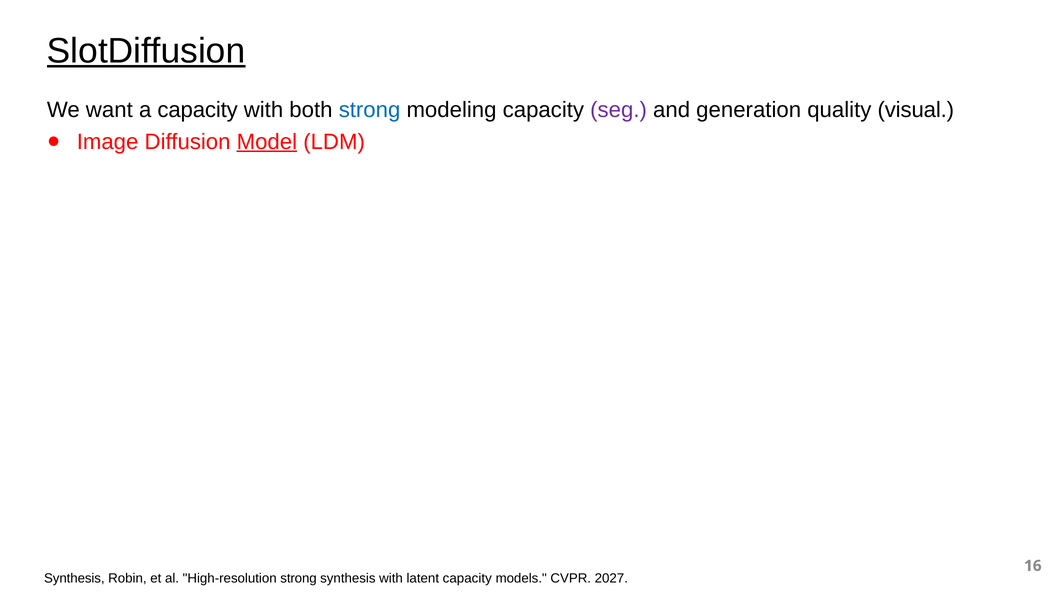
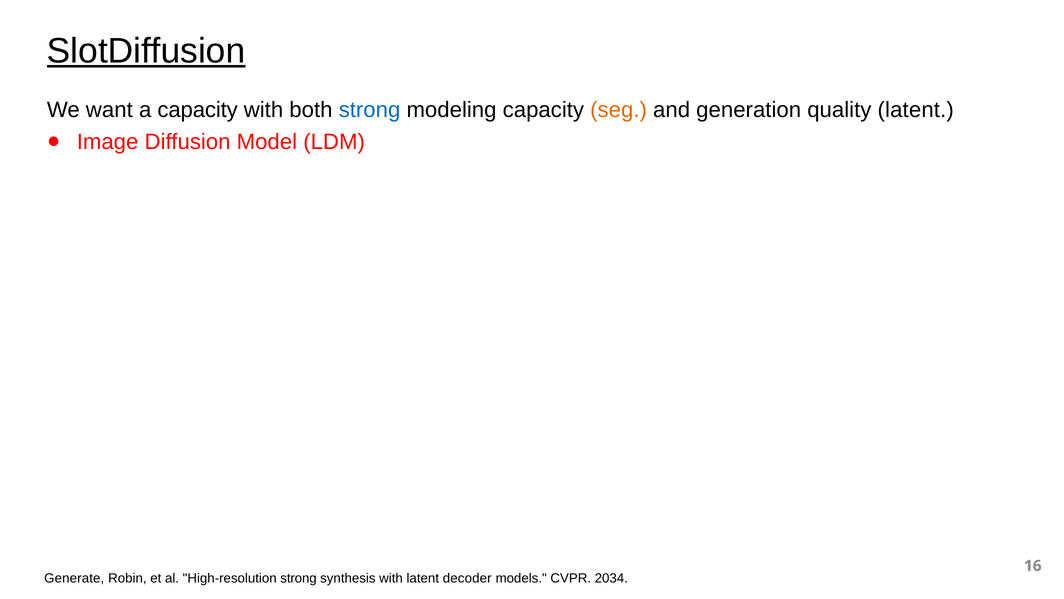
seg colour: purple -> orange (619, 110)
quality visual: visual -> latent (916, 110)
Model underline: present -> none (267, 142)
Synthesis: Synthesis -> Generate (74, 578)
latent capacity: capacity -> decoder (467, 578)
2027: 2027 -> 2034 (611, 578)
